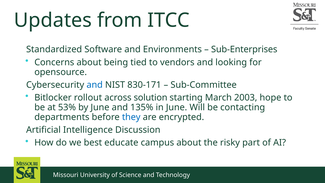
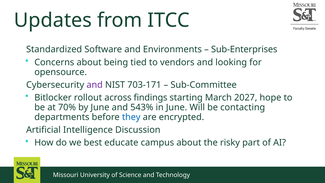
and colour: blue -> purple (95, 85)
830-171: 830-171 -> 703-171 (144, 85)
solution: solution -> findings (151, 98)
2003: 2003 -> 2027 (246, 98)
53%: 53% -> 70% (67, 107)
135%: 135% -> 543% (142, 107)
